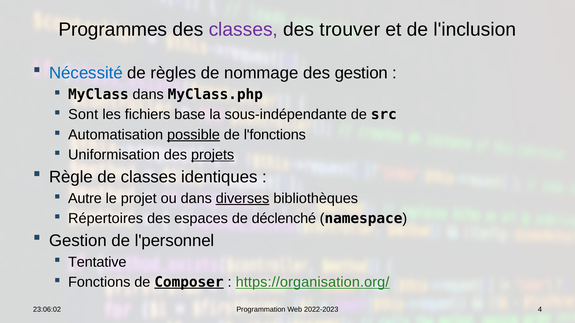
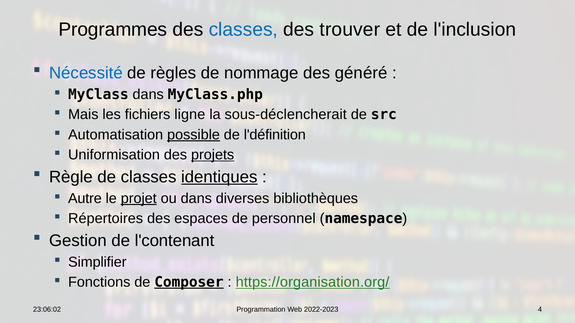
classes colour: purple -> blue (243, 30)
des gestion: gestion -> généré (361, 73)
Sont: Sont -> Mais (83, 115)
base: base -> ligne (190, 115)
sous-indépendante: sous-indépendante -> sous-déclencherait (286, 115)
l'fonctions: l'fonctions -> l'définition (275, 135)
identiques underline: none -> present (219, 177)
projet underline: none -> present (139, 199)
diverses underline: present -> none (243, 199)
déclenché: déclenché -> personnel (284, 219)
l'personnel: l'personnel -> l'contenant (175, 241)
Tentative: Tentative -> Simplifier (97, 262)
